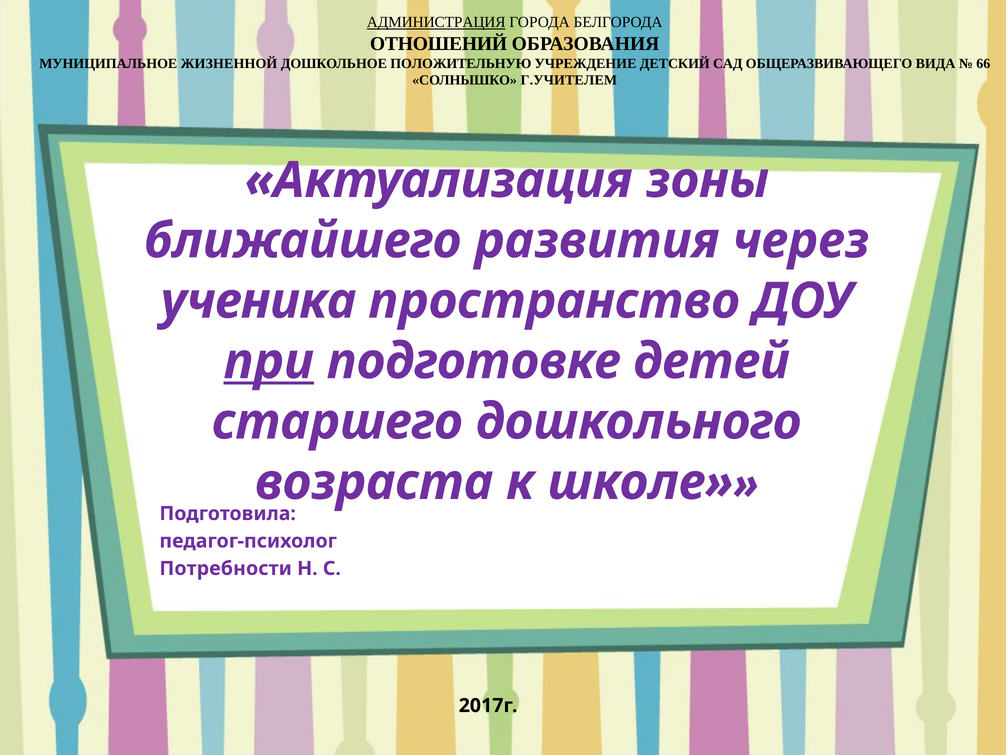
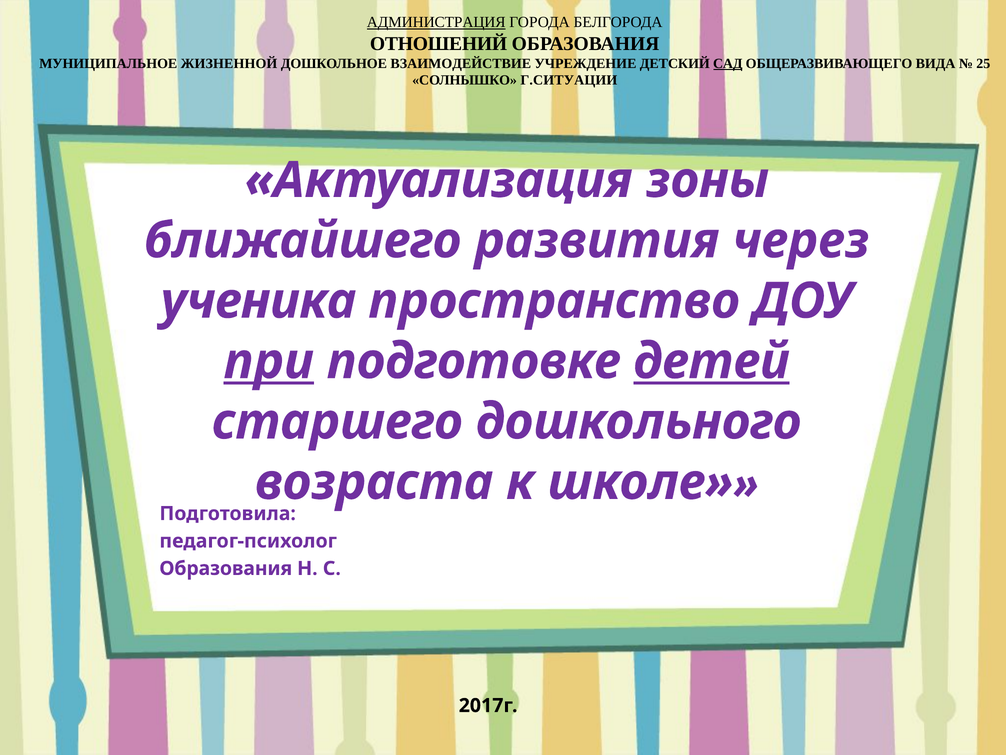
ПОЛОЖИТЕЛЬНУЮ: ПОЛОЖИТЕЛЬНУЮ -> ВЗАИМОДЕЙСТВИЕ (461, 63)
САД underline: none -> present (728, 63)
66: 66 -> 25 (983, 63)
Г.УЧИТЕЛЕМ: Г.УЧИТЕЛЕМ -> Г.СИТУАЦИИ (569, 80)
детей underline: none -> present (712, 361)
Потребности: Потребности -> Образования (226, 568)
